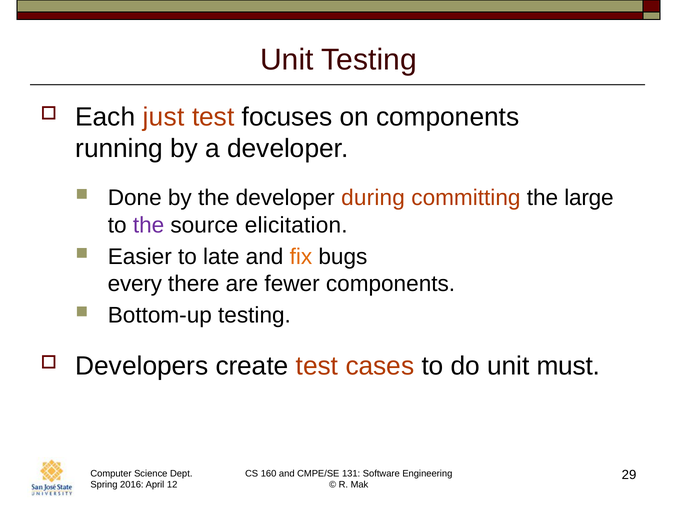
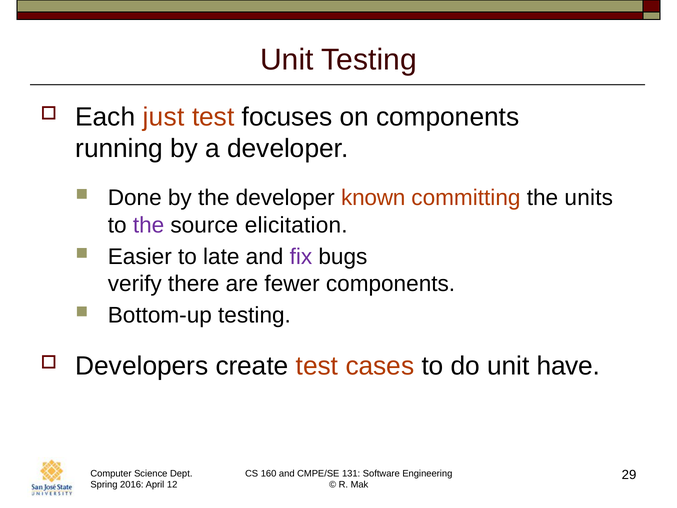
during: during -> known (373, 198)
large: large -> units (589, 198)
fix colour: orange -> purple (301, 257)
every: every -> verify (135, 284)
must: must -> have (568, 366)
